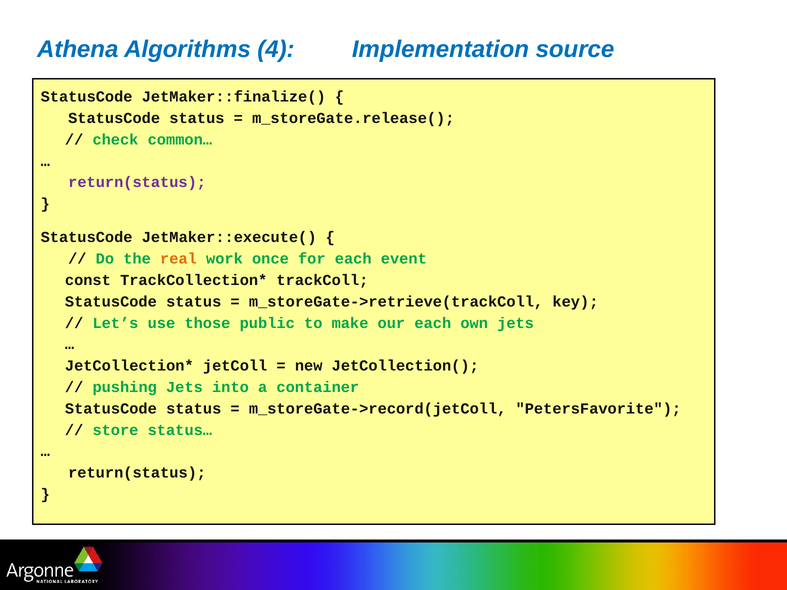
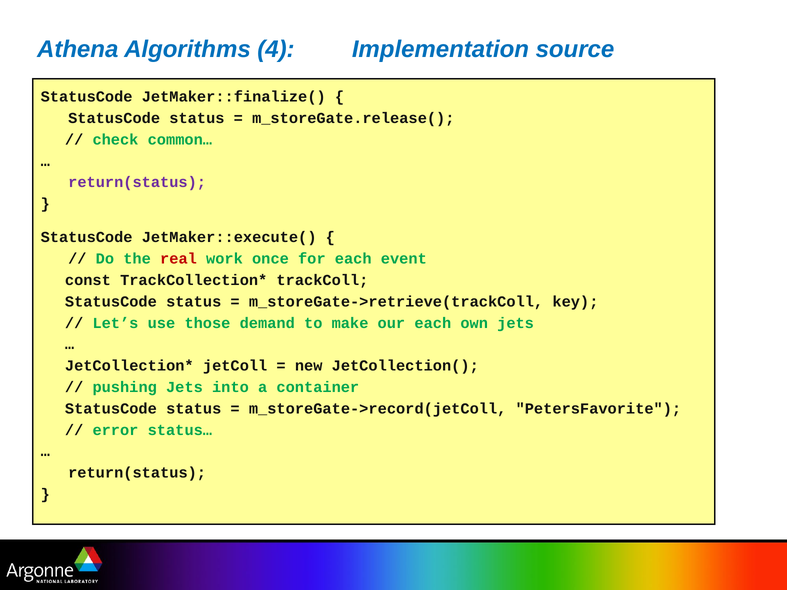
real colour: orange -> red (178, 259)
public: public -> demand (267, 323)
store: store -> error (115, 430)
